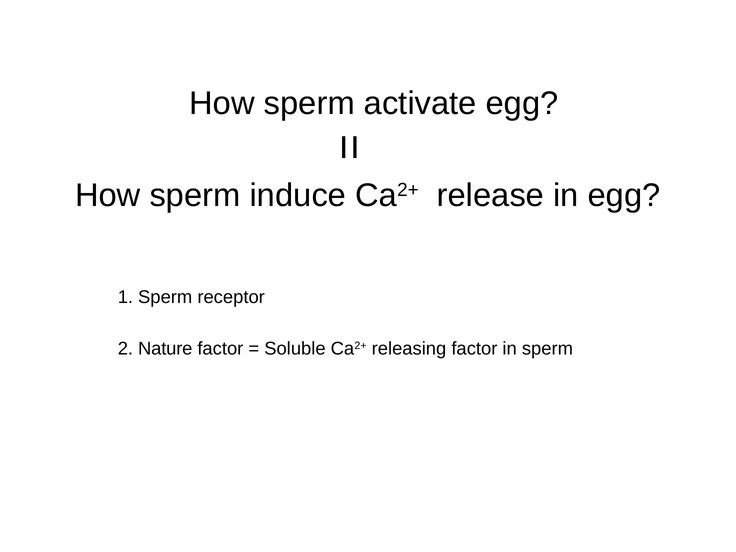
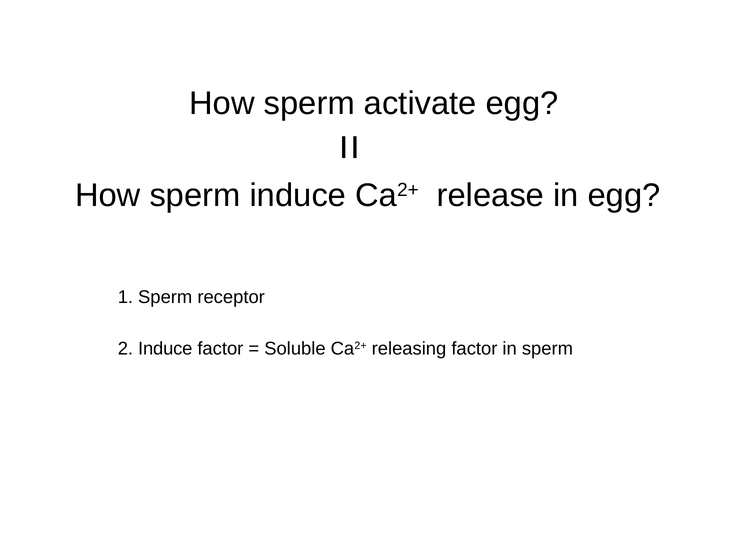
2 Nature: Nature -> Induce (165, 349)
